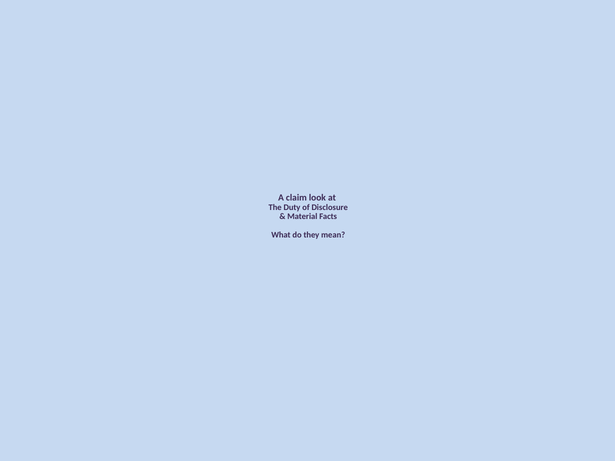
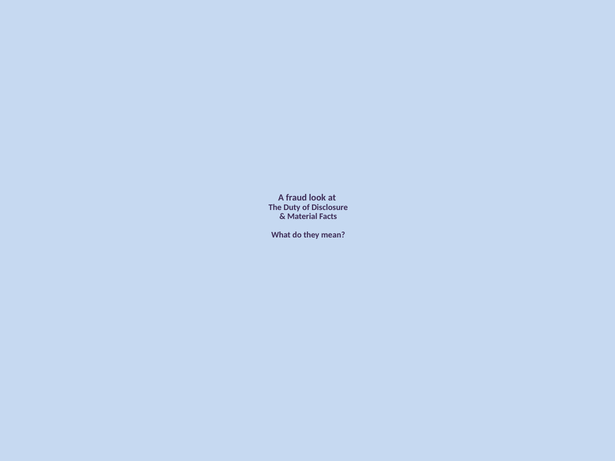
claim: claim -> fraud (296, 198)
